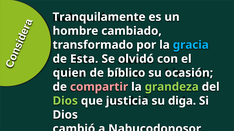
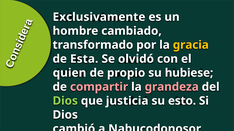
Tranquilamente: Tranquilamente -> Exclusivamente (99, 17)
gracia colour: light blue -> yellow (191, 45)
bíblico: bíblico -> propio (126, 73)
ocasión: ocasión -> hubiese (189, 73)
grandeza colour: light green -> pink (172, 87)
diga: diga -> esto (182, 101)
